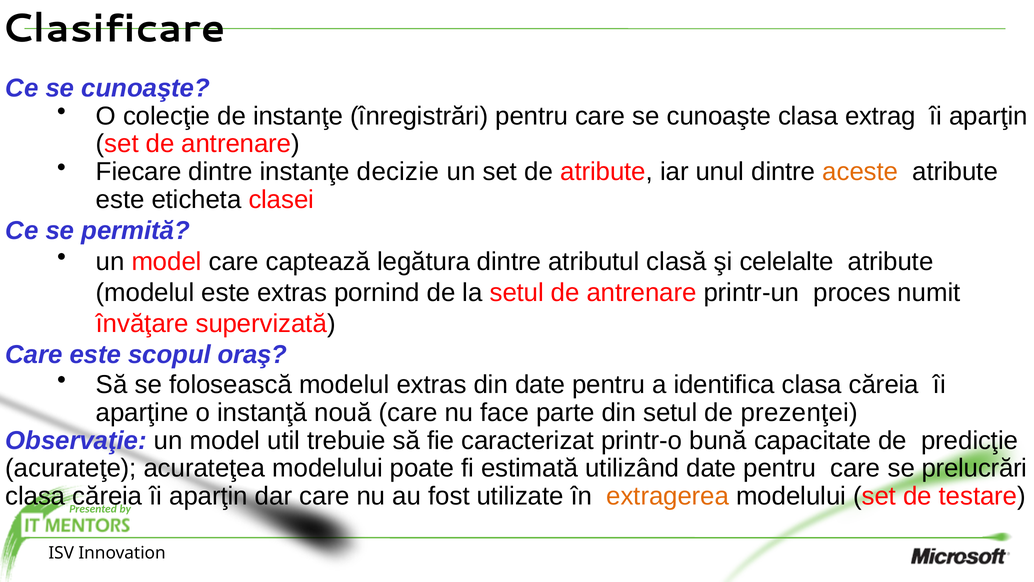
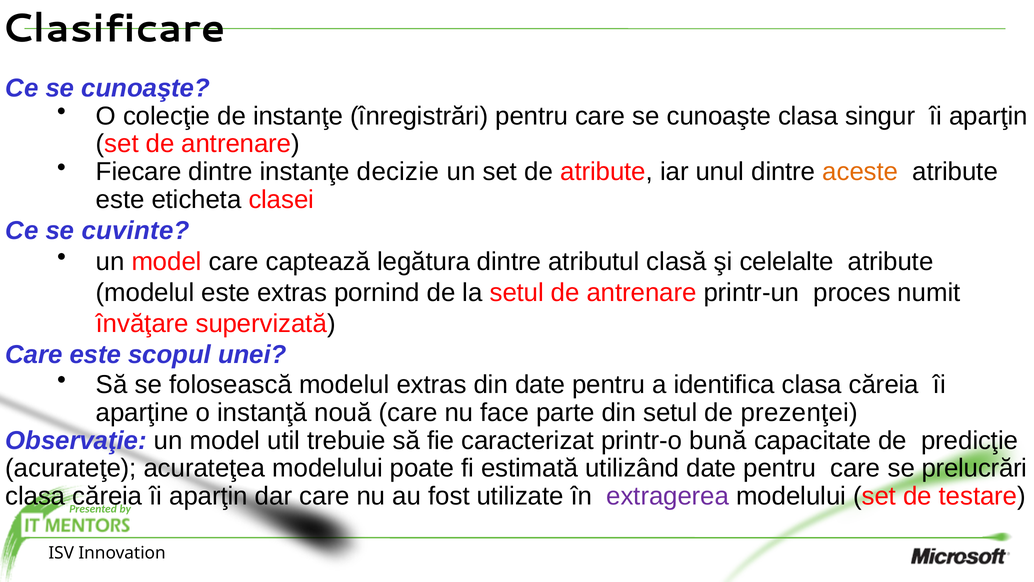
extrag: extrag -> singur (880, 116)
permită: permită -> cuvinte (136, 231)
oraş: oraş -> unei (252, 355)
extragerea colour: orange -> purple (668, 496)
